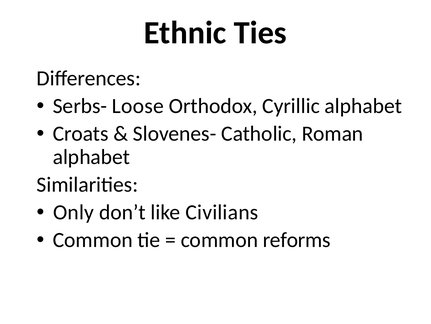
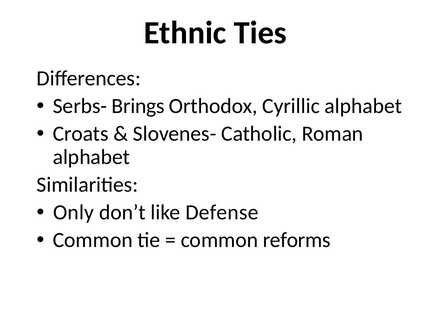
Loose: Loose -> Brings (138, 106)
Civilians: Civilians -> Defense (222, 212)
